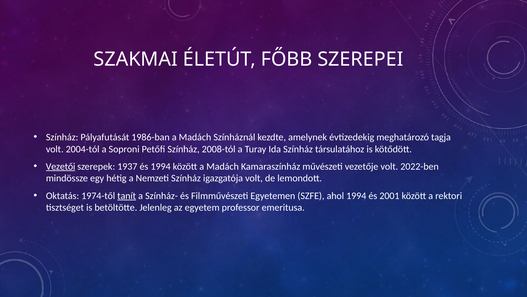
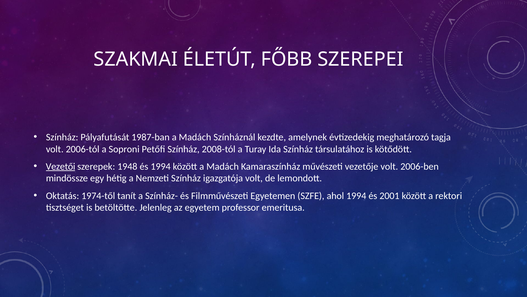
1986-ban: 1986-ban -> 1987-ban (151, 137)
2004-tól: 2004-tól -> 2006-tól (83, 149)
1937: 1937 -> 1948 (127, 166)
2022-ben: 2022-ben -> 2006-ben (420, 166)
tanít underline: present -> none (127, 195)
